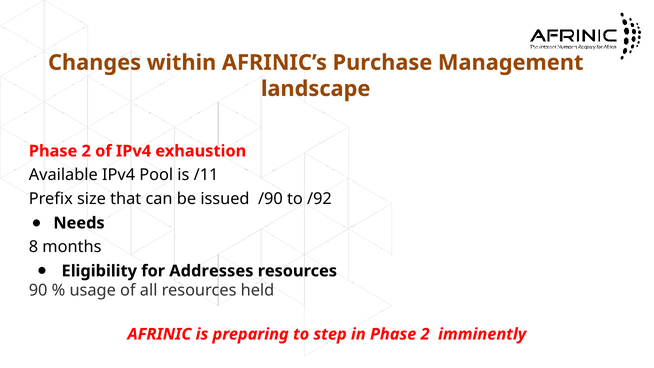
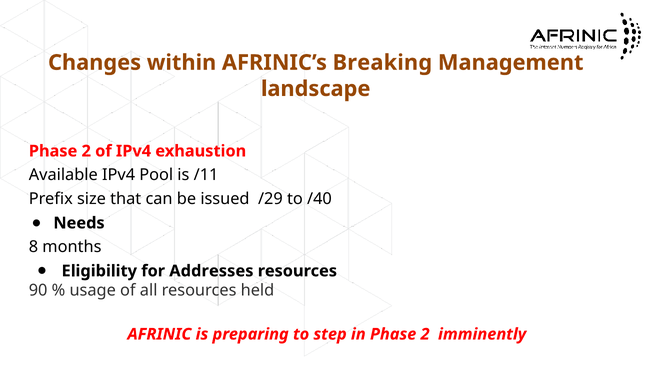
Purchase: Purchase -> Breaking (382, 63)
/90: /90 -> /29 (270, 199)
/92: /92 -> /40 (319, 199)
